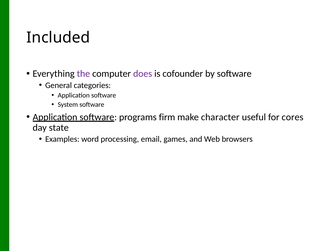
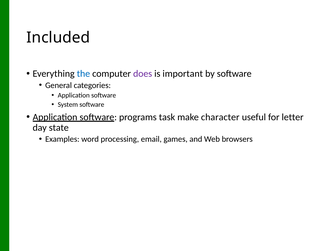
the colour: purple -> blue (83, 74)
cofounder: cofounder -> important (183, 74)
firm: firm -> task (167, 117)
cores: cores -> letter (293, 117)
